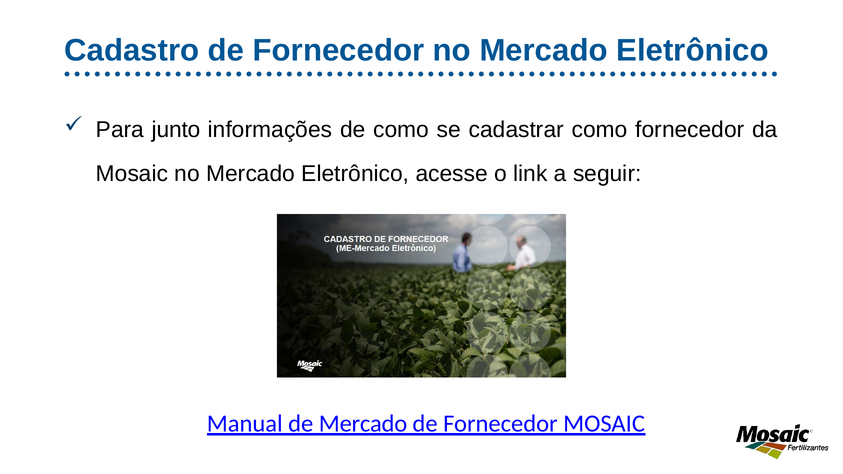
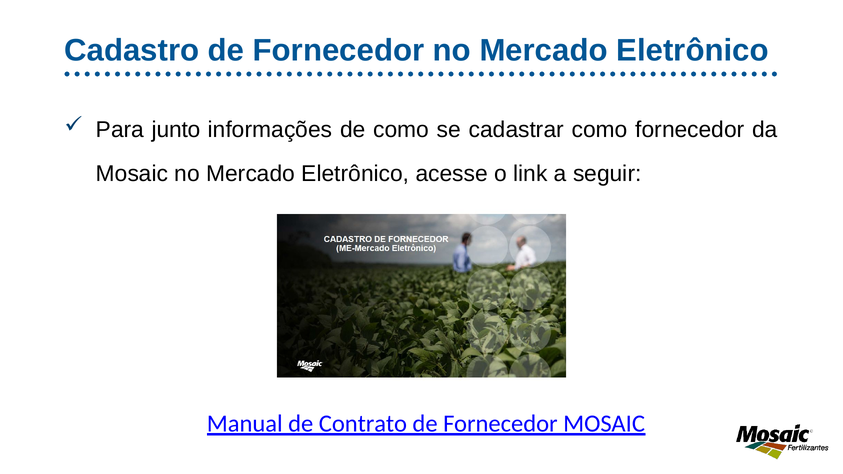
de Mercado: Mercado -> Contrato (363, 424)
